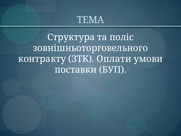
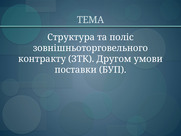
Оплати: Оплати -> Другом (114, 59)
